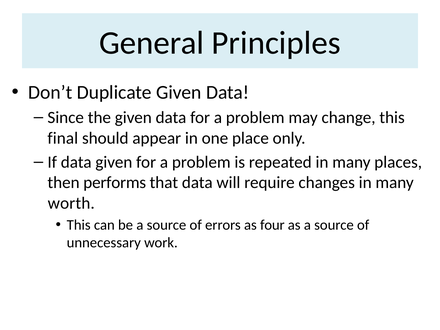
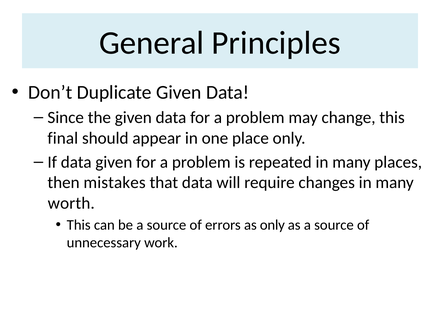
performs: performs -> mistakes (115, 183)
as four: four -> only (272, 225)
